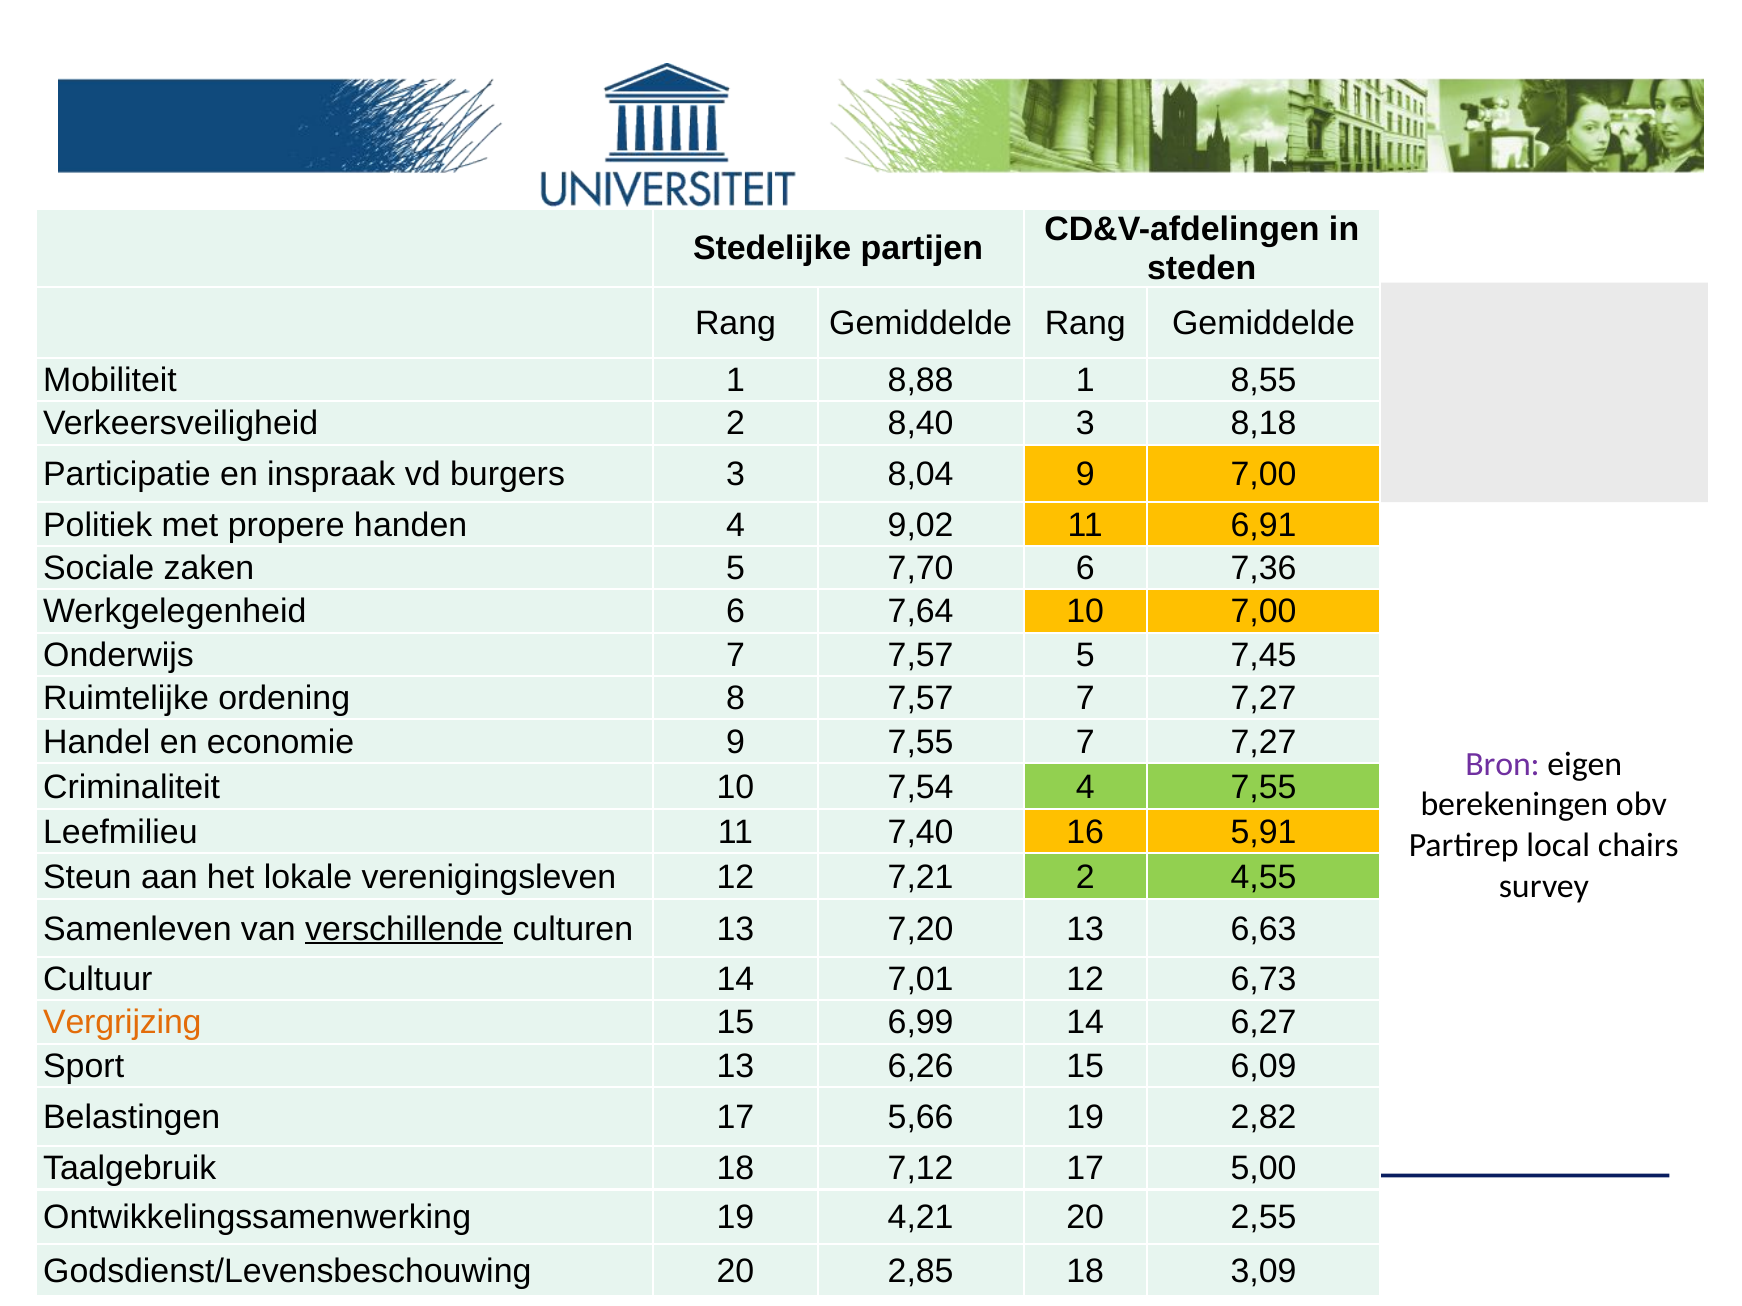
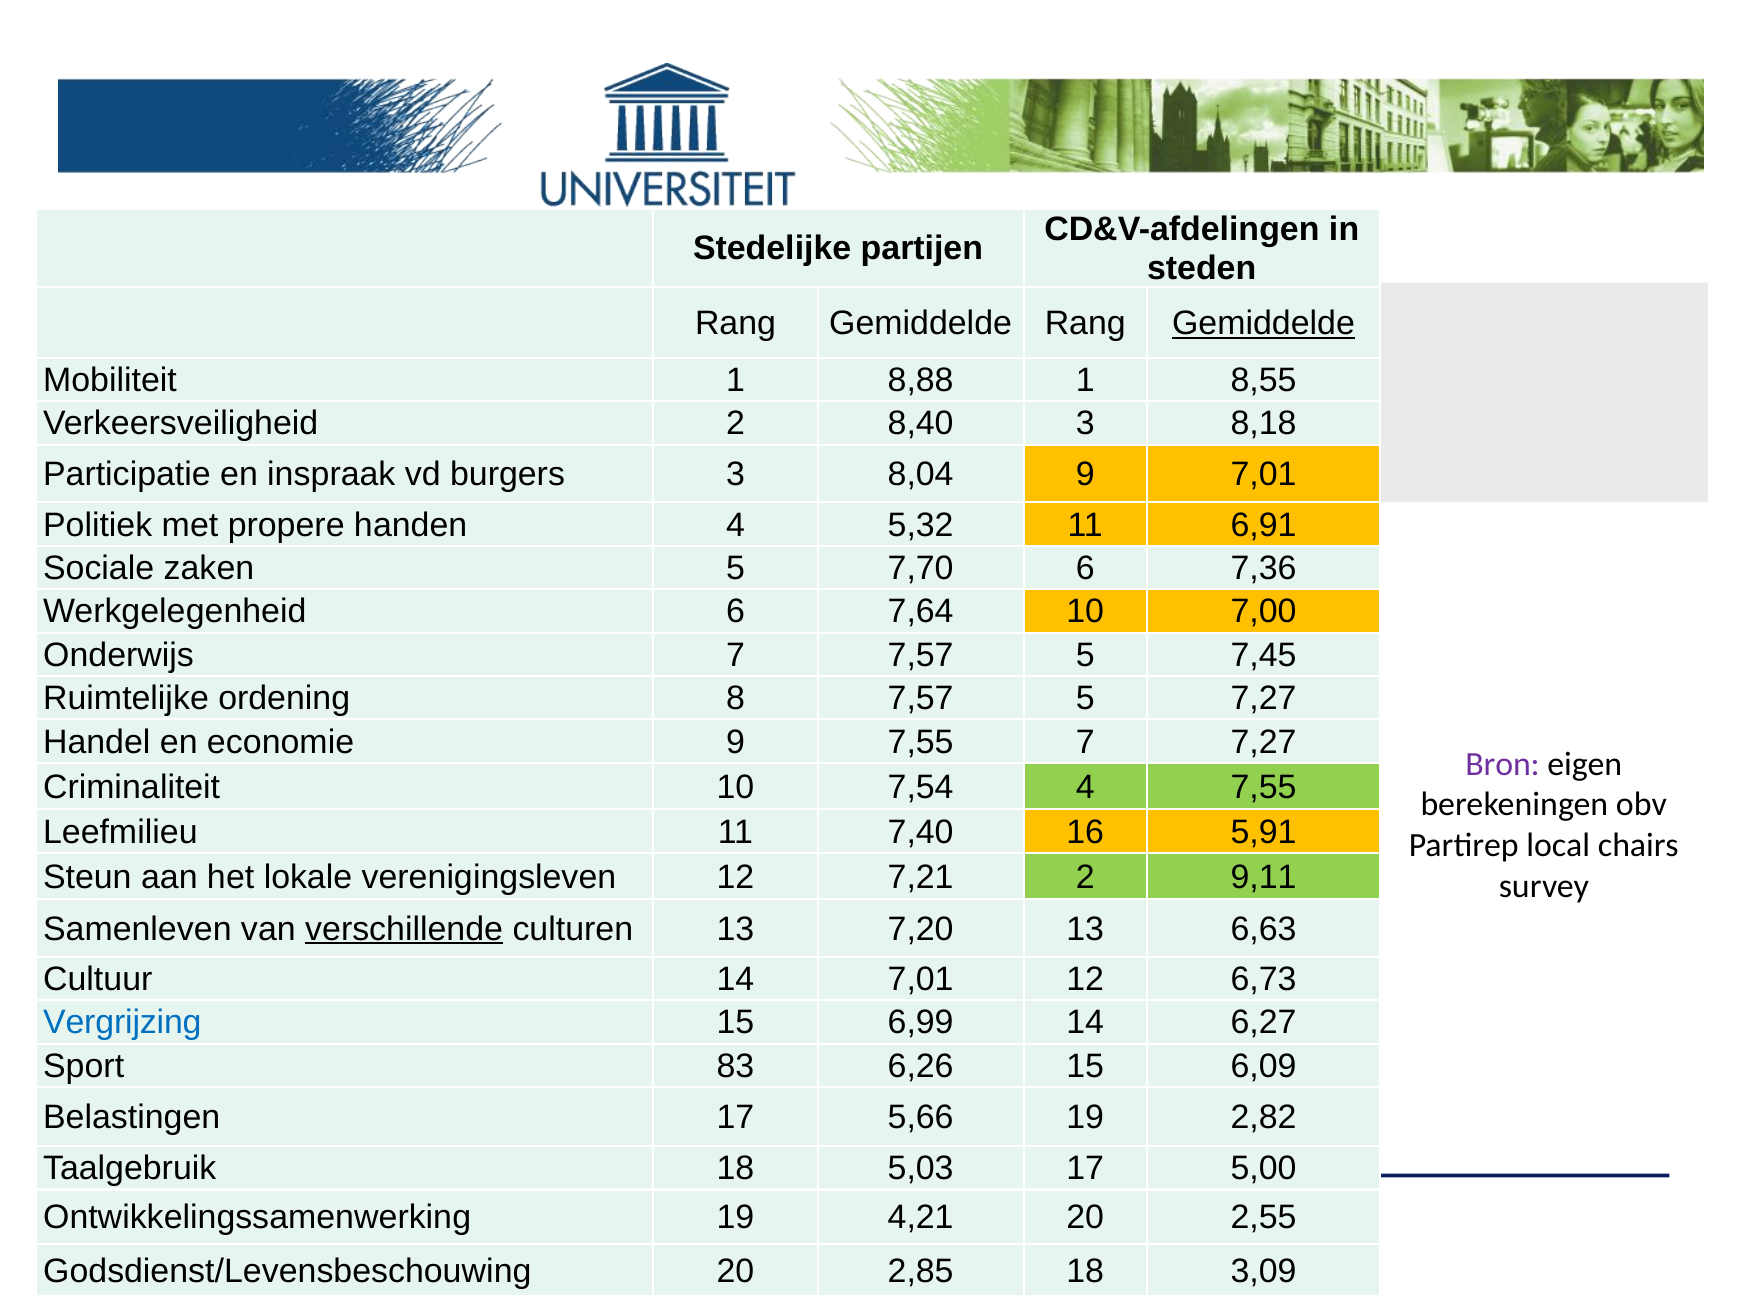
Gemiddelde underline: none -> present (1263, 323)
9 7,00: 7,00 -> 7,01 (1264, 475)
9,02: 9,02 -> 5,32 (921, 525)
8 7,57 7: 7 -> 5 (1085, 699)
4,55: 4,55 -> 9,11 (1264, 877)
Vergrijzing colour: orange -> blue (122, 1023)
Sport 13: 13 -> 83 (735, 1067)
7,12: 7,12 -> 5,03 (921, 1169)
